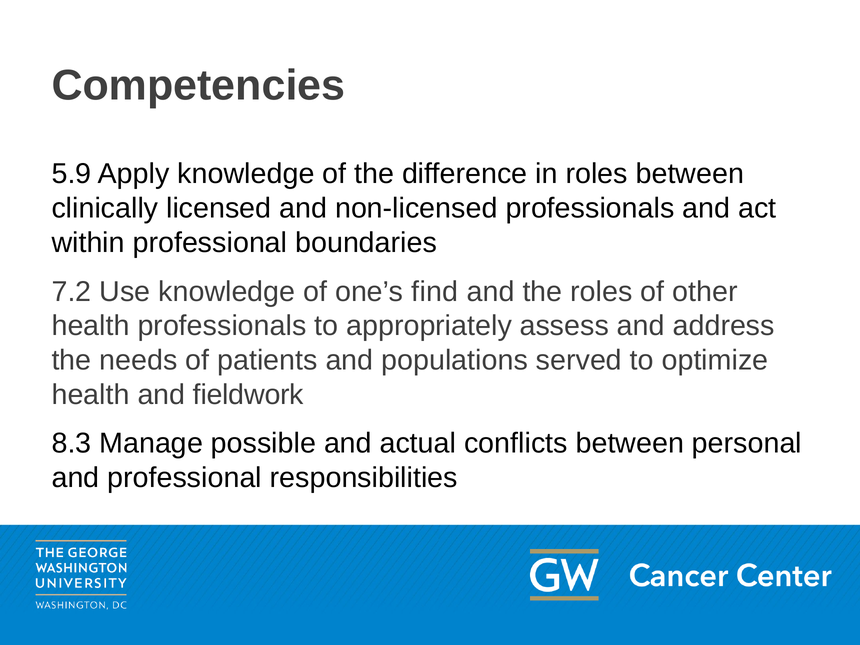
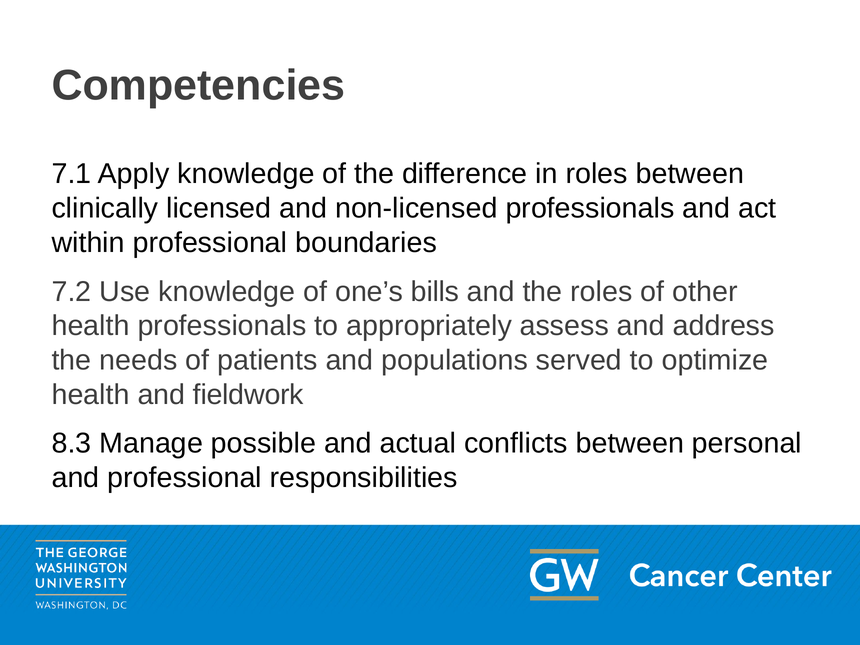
5.9: 5.9 -> 7.1 (71, 174)
find: find -> bills (435, 292)
